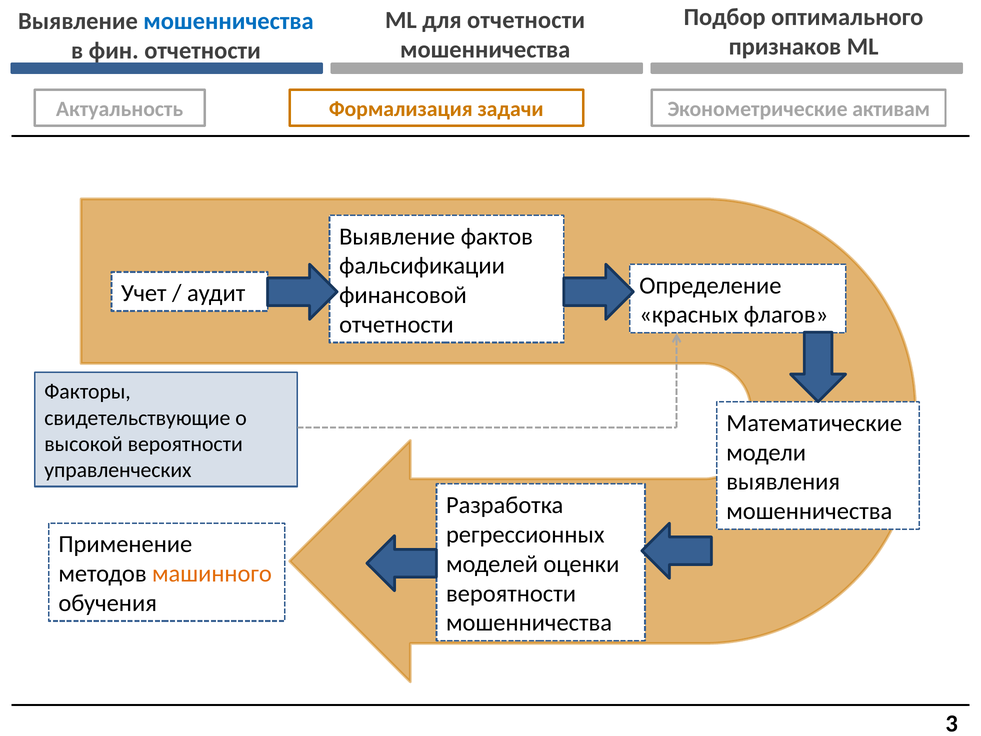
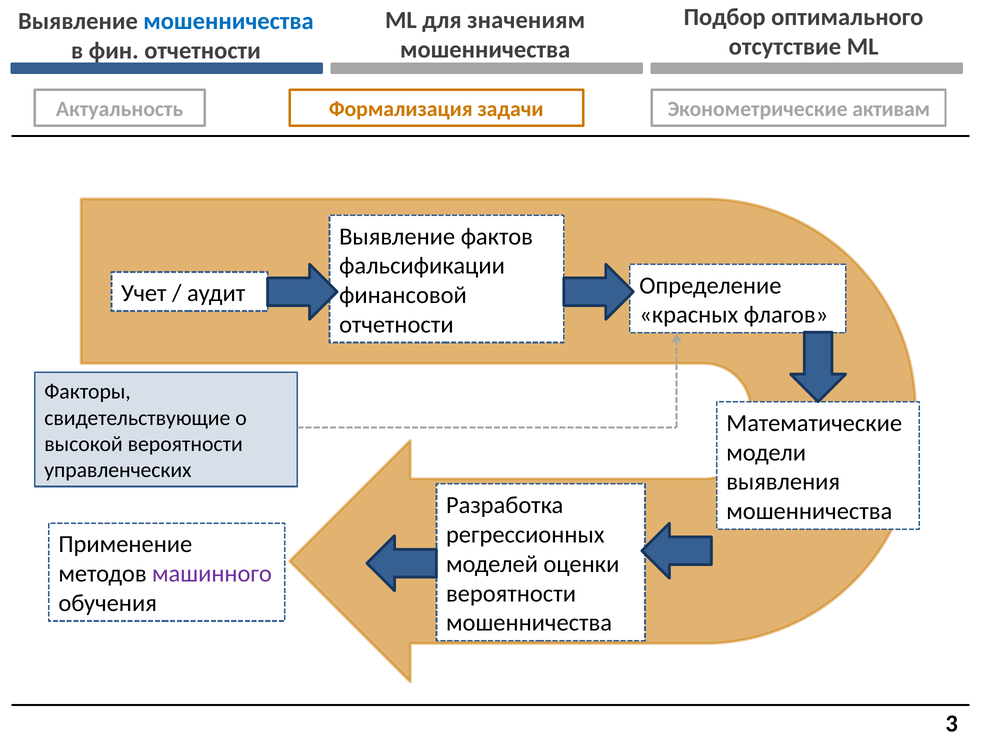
для отчетности: отчетности -> значениям (526, 20)
признаков: признаков -> отсутствие (785, 47)
машинного colour: orange -> purple (212, 574)
